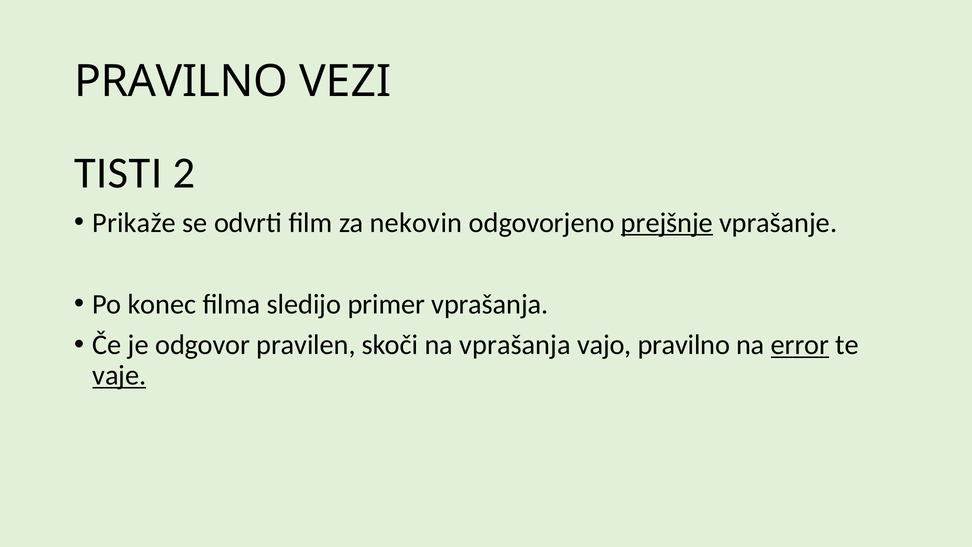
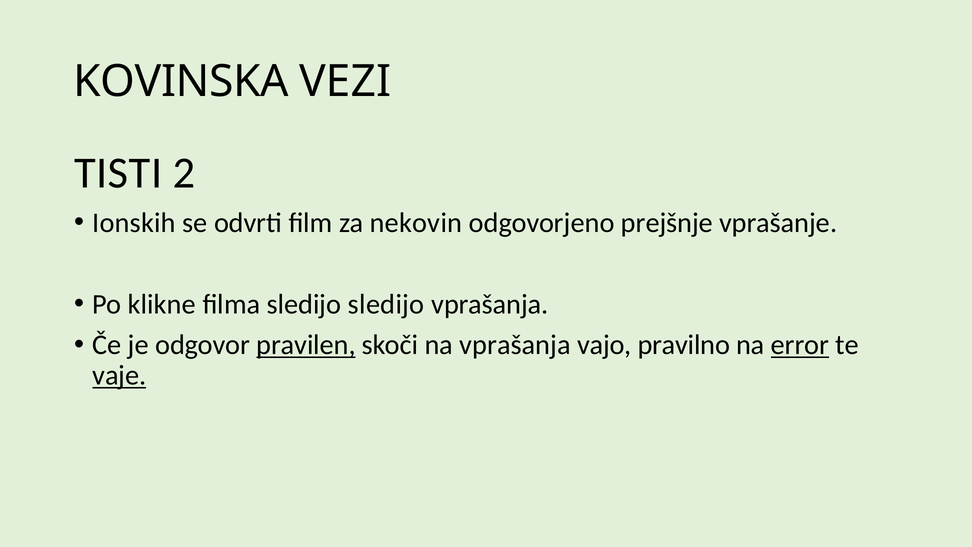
PRAVILNO: PRAVILNO -> KOVINSKA (181, 82)
Prikaže: Prikaže -> Ionskih (134, 223)
prejšnje underline: present -> none (667, 223)
konec: konec -> klikne (162, 304)
sledijo primer: primer -> sledijo (386, 304)
pravilen underline: none -> present (306, 345)
